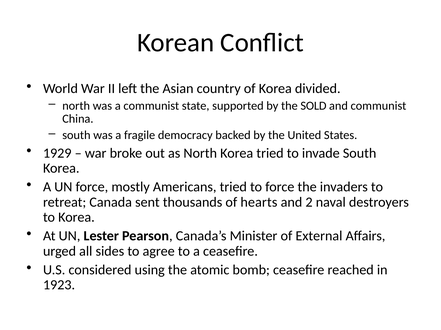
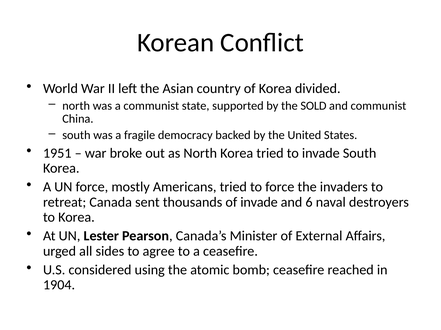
1929: 1929 -> 1951 (57, 153)
of hearts: hearts -> invade (259, 203)
2: 2 -> 6 (309, 203)
1923: 1923 -> 1904 (59, 286)
